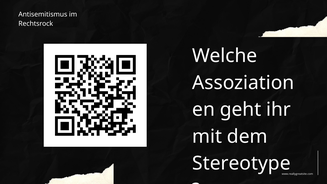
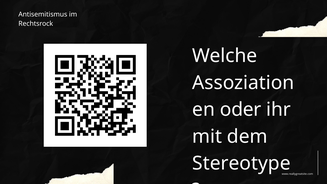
geht: geht -> oder (241, 110)
